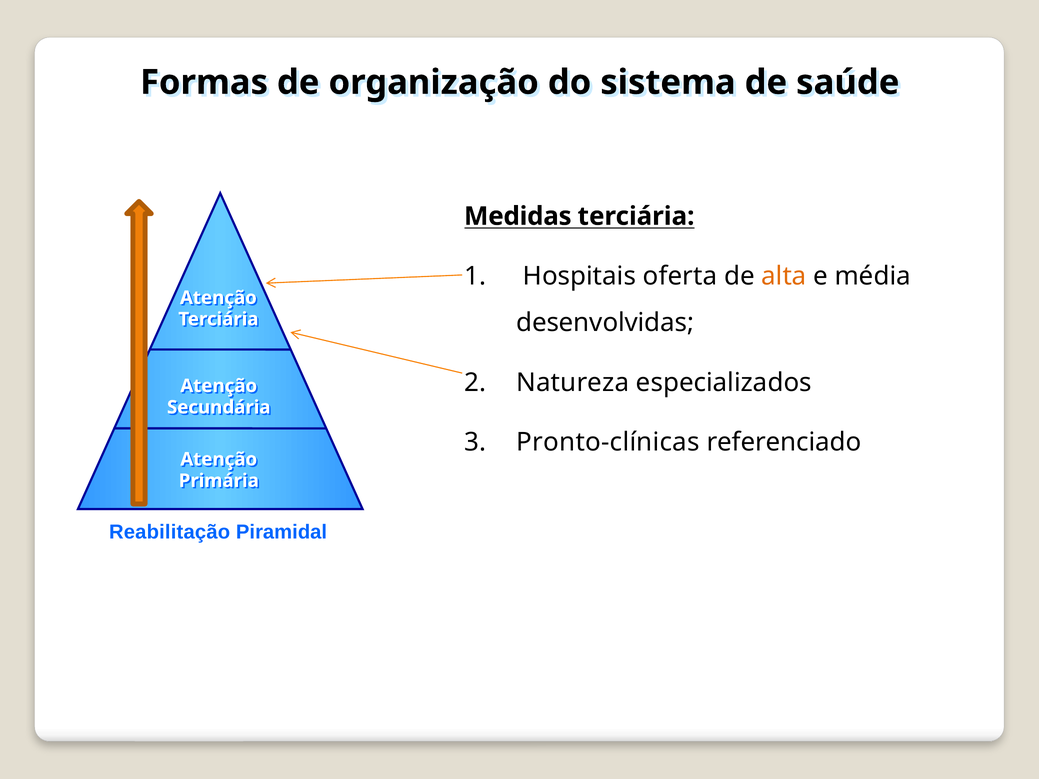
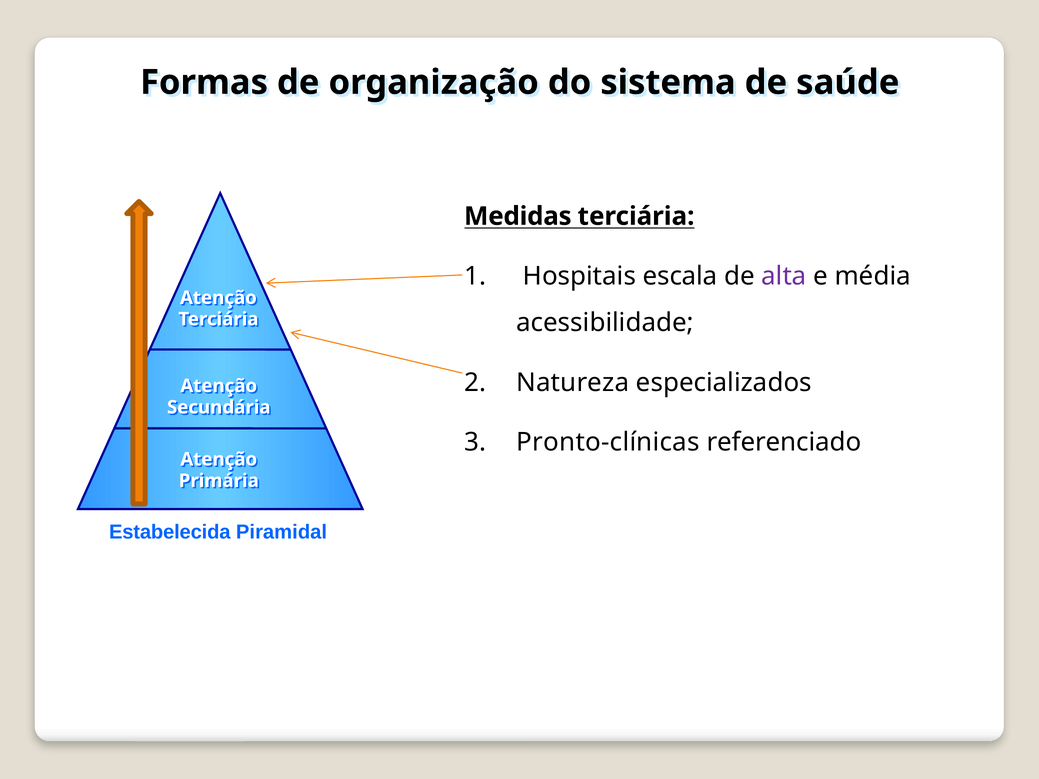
oferta: oferta -> escala (680, 276)
alta colour: orange -> purple (784, 276)
desenvolvidas: desenvolvidas -> acessibilidade (605, 323)
Reabilitação: Reabilitação -> Estabelecida (170, 532)
